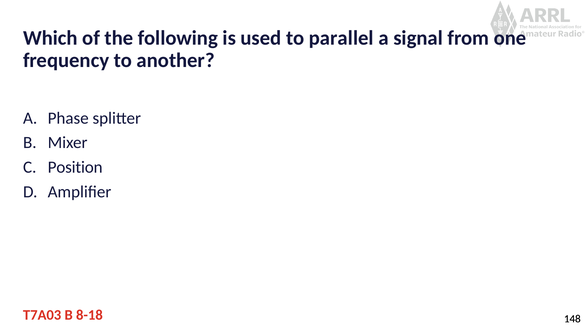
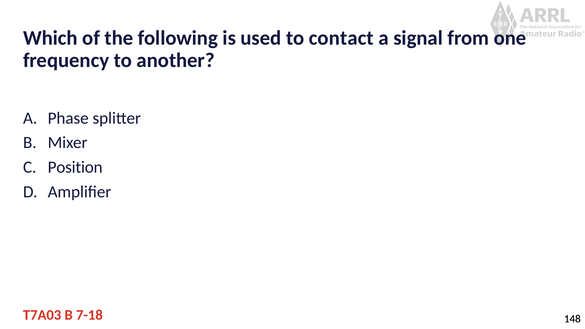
parallel: parallel -> contact (341, 38)
8-18: 8-18 -> 7-18 (89, 315)
